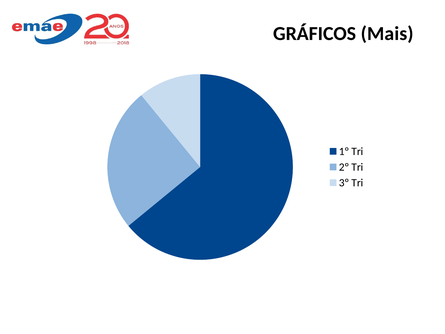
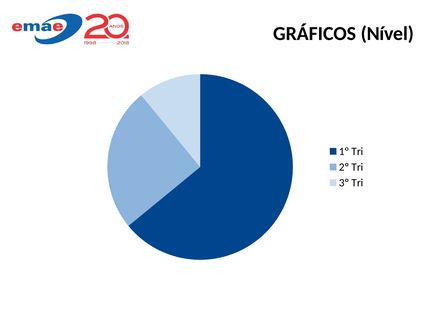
Mais: Mais -> Nível (387, 34)
